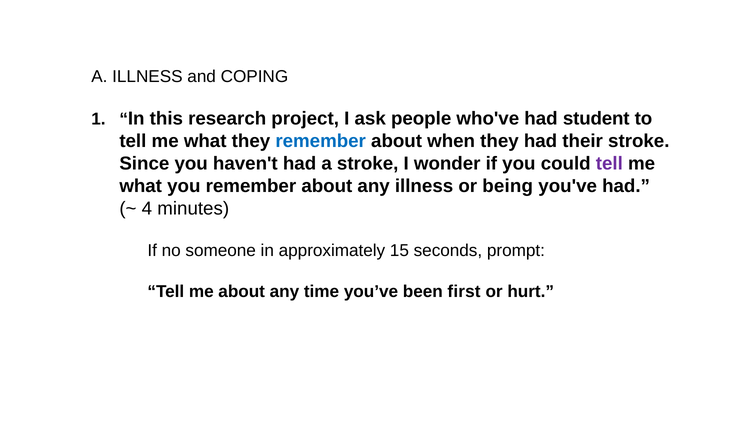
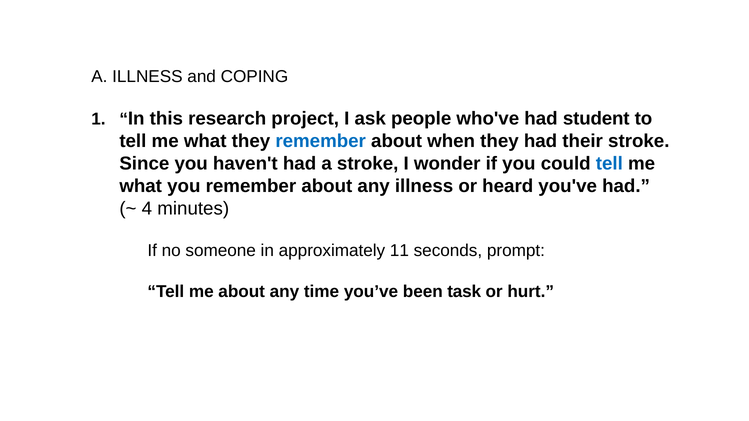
tell colour: purple -> blue (609, 164)
being: being -> heard (508, 186)
15: 15 -> 11 (399, 251)
first: first -> task (464, 292)
